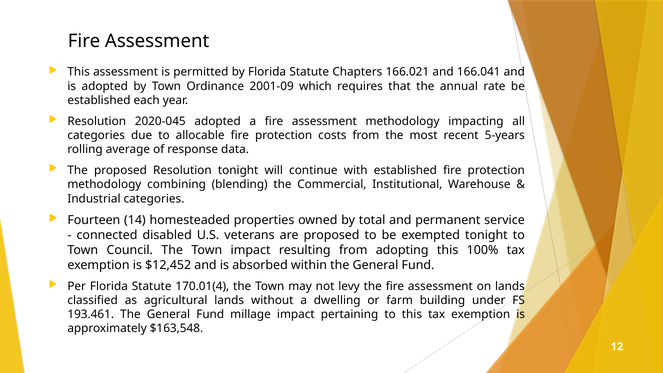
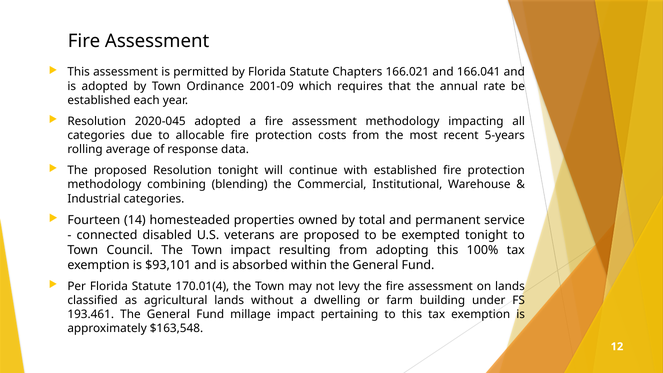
$12,452: $12,452 -> $93,101 (168, 265)
